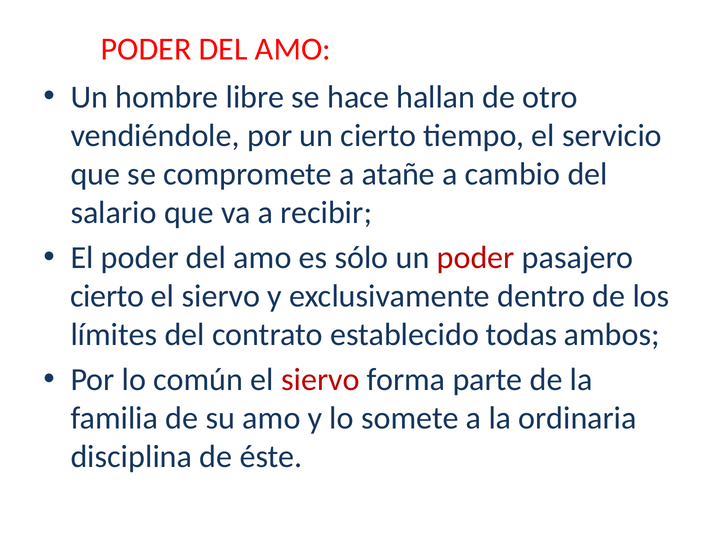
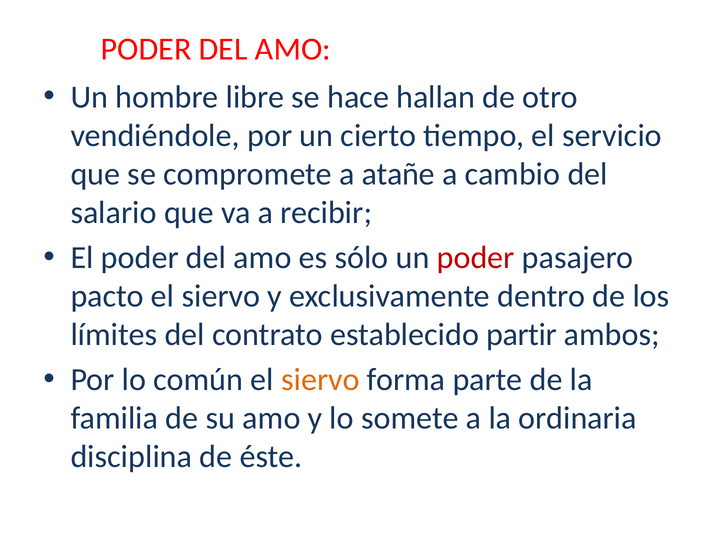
cierto: cierto -> pacto (107, 296)
todas: todas -> partir (522, 335)
siervo colour: red -> orange (320, 380)
